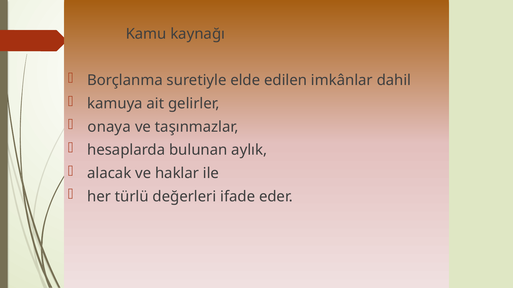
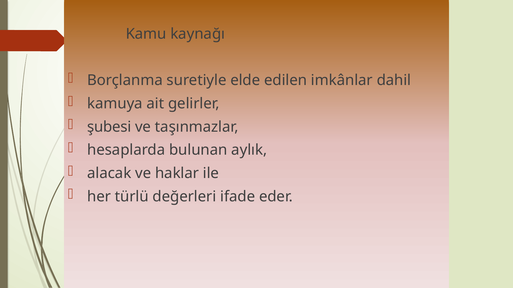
onaya: onaya -> şubesi (109, 127)
